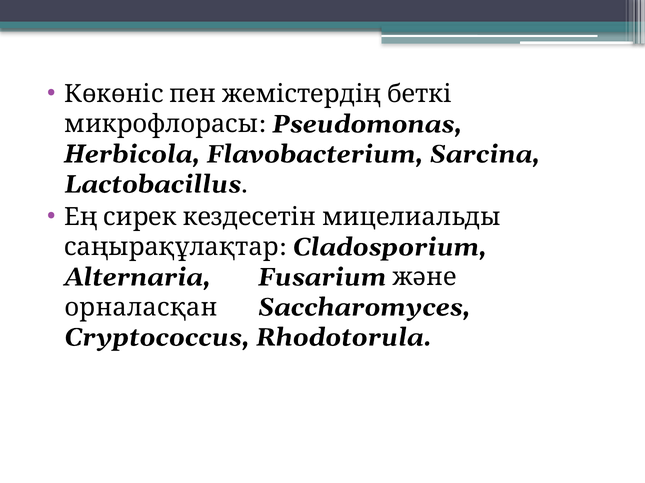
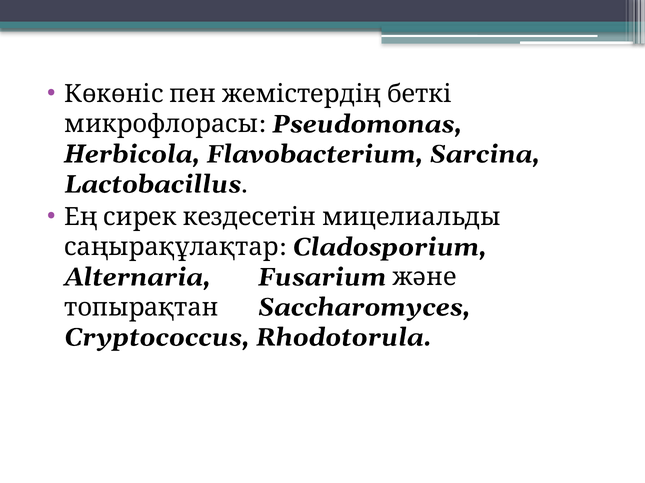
орналасқан: орналасқан -> топырақтан (141, 308)
